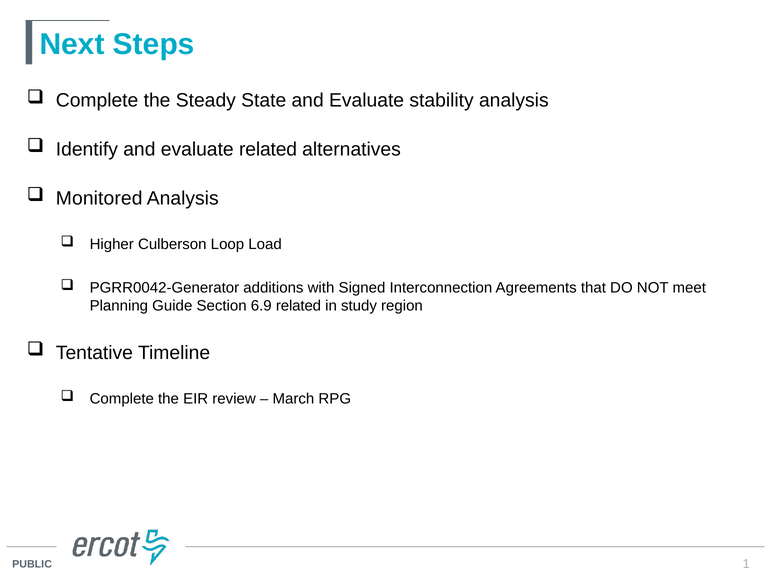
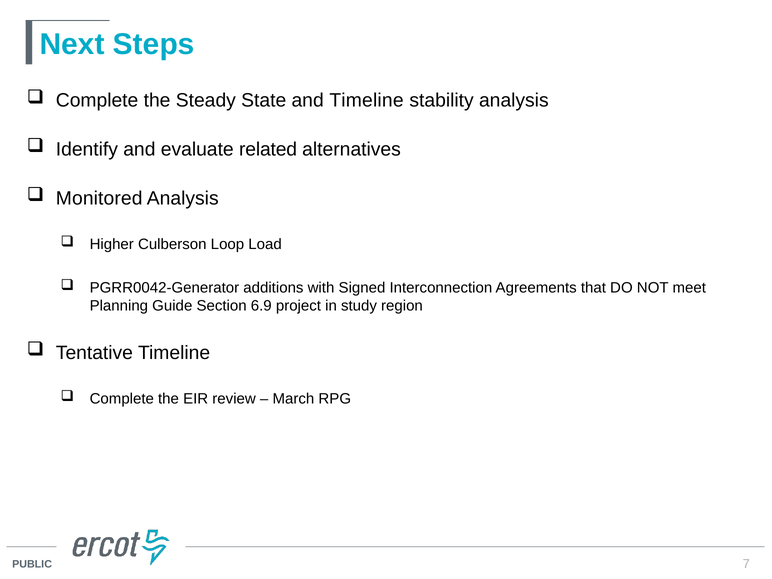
State and Evaluate: Evaluate -> Timeline (367, 100)
6.9 related: related -> project (298, 306)
1: 1 -> 7 (746, 564)
